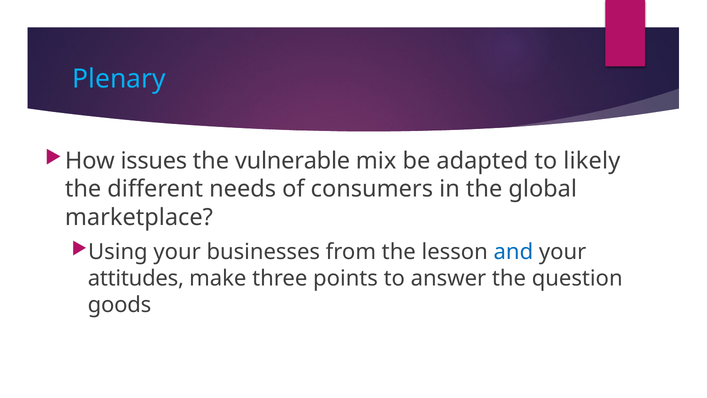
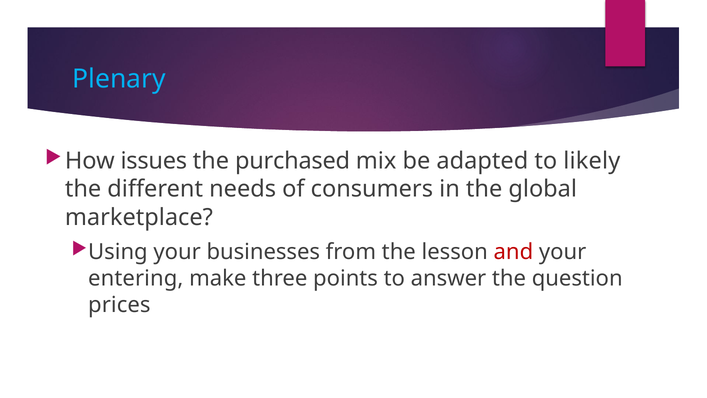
vulnerable: vulnerable -> purchased (293, 161)
and colour: blue -> red (513, 252)
attitudes: attitudes -> entering (136, 278)
goods: goods -> prices (119, 305)
